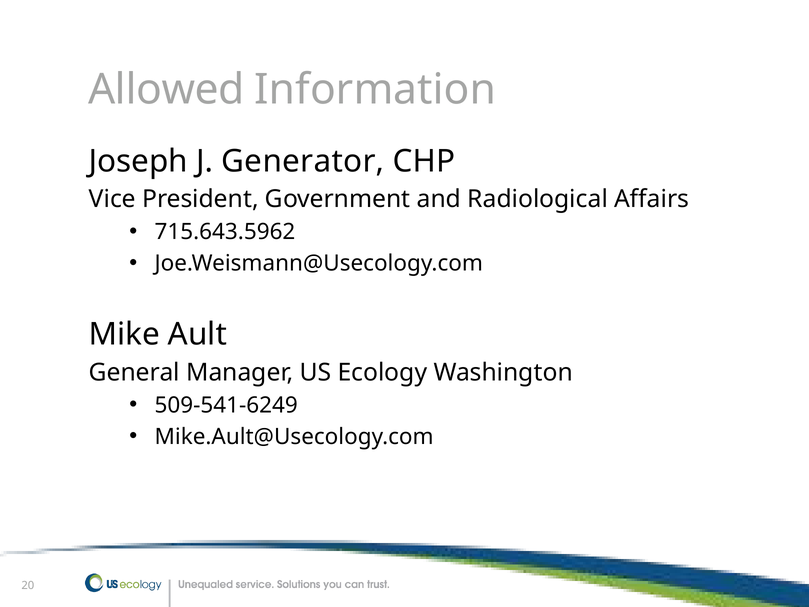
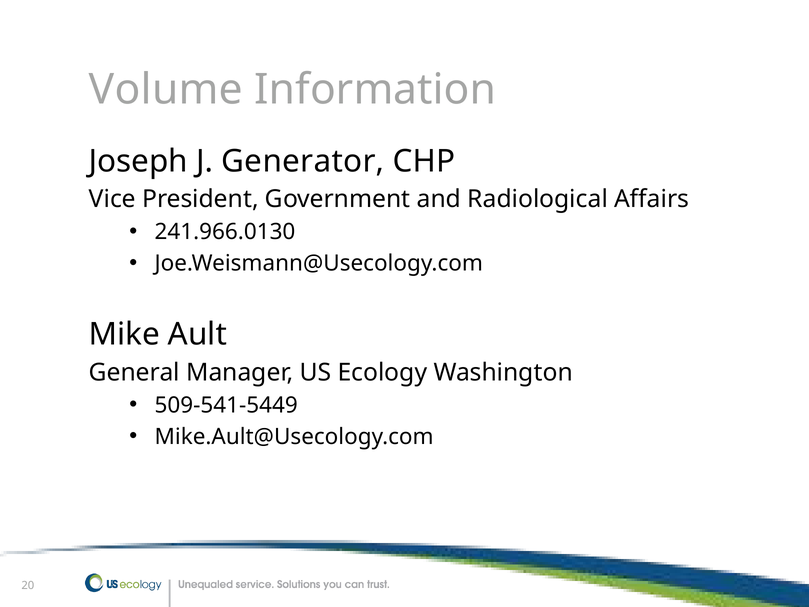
Allowed: Allowed -> Volume (166, 90)
715.643.5962: 715.643.5962 -> 241.966.0130 (225, 232)
509-541-6249: 509-541-6249 -> 509-541-5449 (226, 405)
